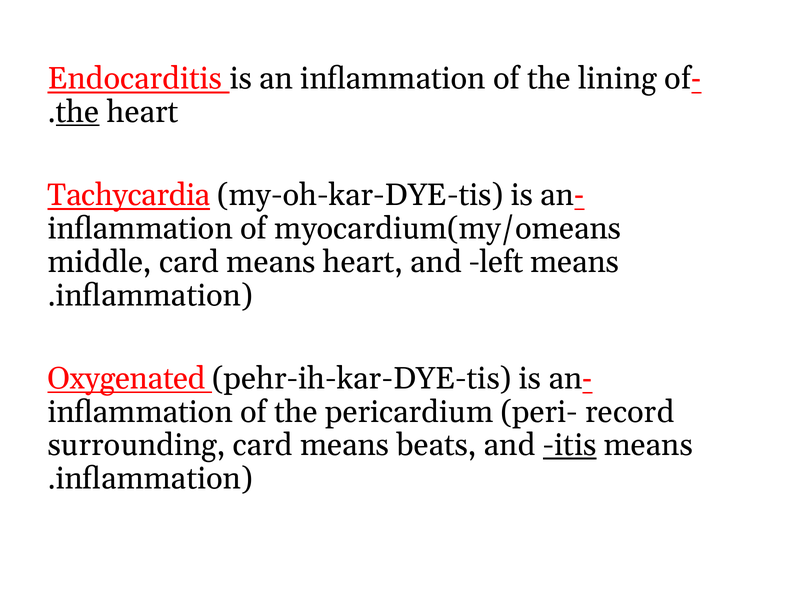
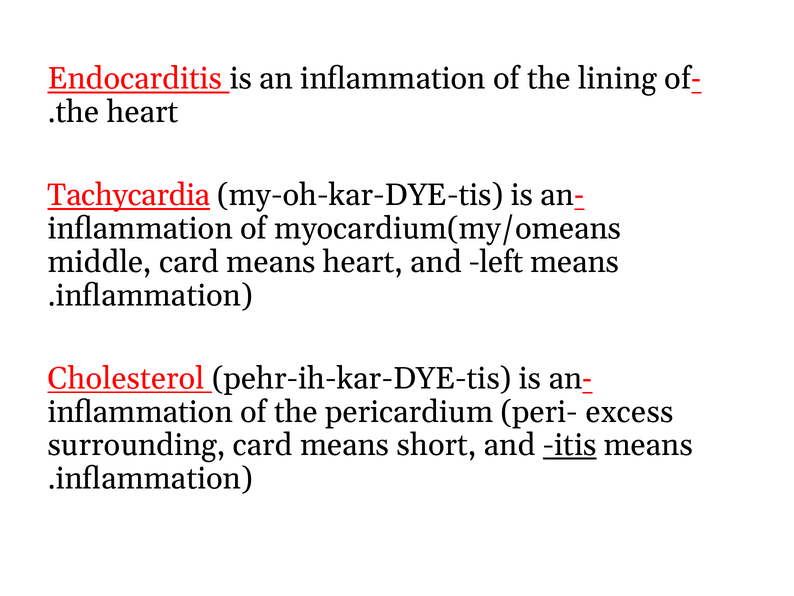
the underline: present -> none (78, 112)
Oxygenated: Oxygenated -> Cholesterol (126, 378)
record: record -> excess (630, 412)
beats: beats -> short (437, 445)
